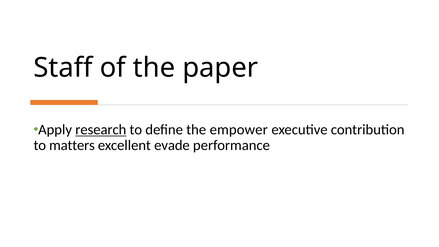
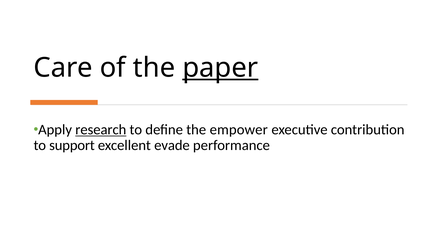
Staff: Staff -> Care (63, 68)
paper underline: none -> present (220, 68)
matters: matters -> support (72, 145)
